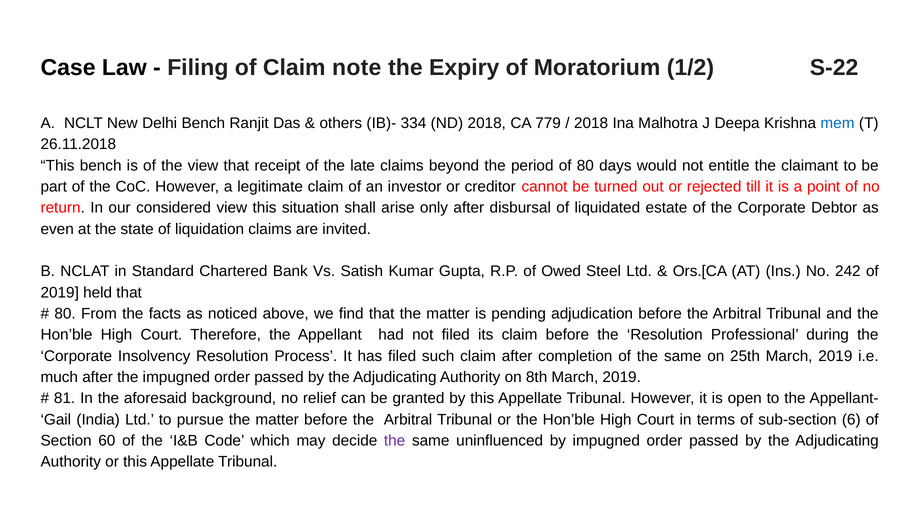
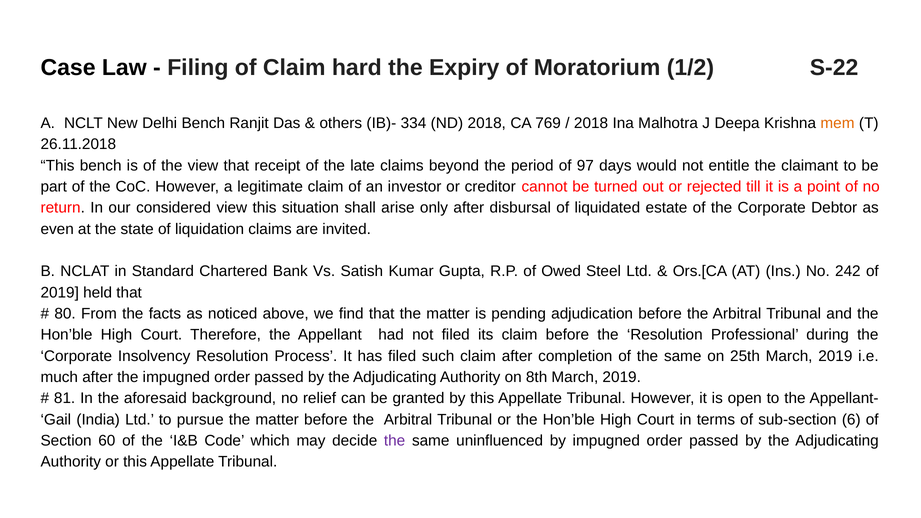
note: note -> hard (357, 68)
779: 779 -> 769 (548, 123)
mem colour: blue -> orange (837, 123)
of 80: 80 -> 97 (585, 166)
